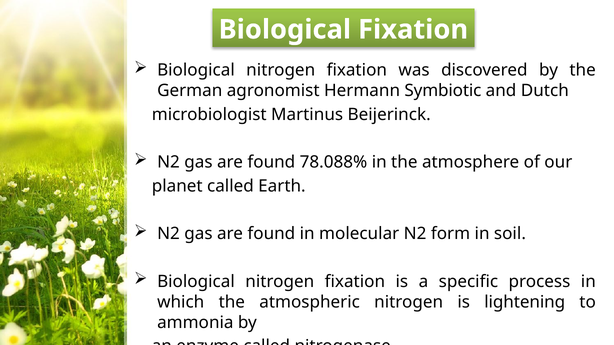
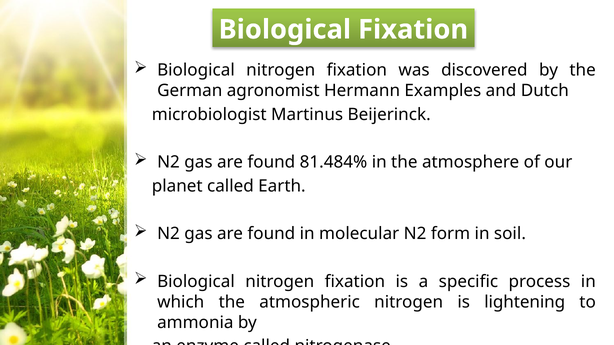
Symbiotic: Symbiotic -> Examples (443, 91)
78.088%: 78.088% -> 81.484% (333, 162)
